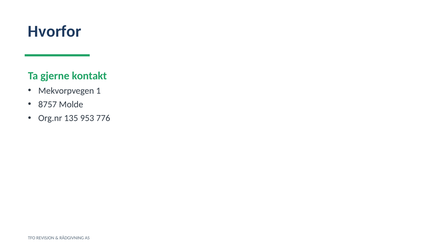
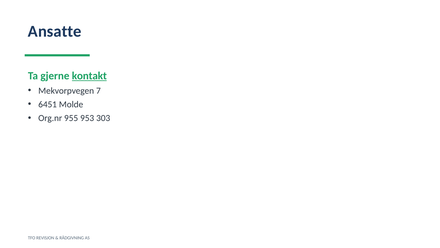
Hvorfor: Hvorfor -> Ansatte (55, 31)
kontakt underline: none -> present (89, 76)
1: 1 -> 7 (98, 90)
8757: 8757 -> 6451 (48, 104)
135: 135 -> 955 (71, 118)
776: 776 -> 303 (103, 118)
